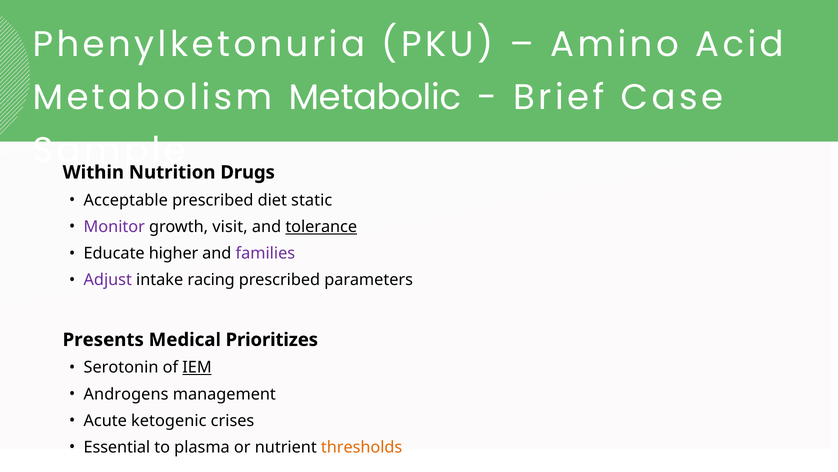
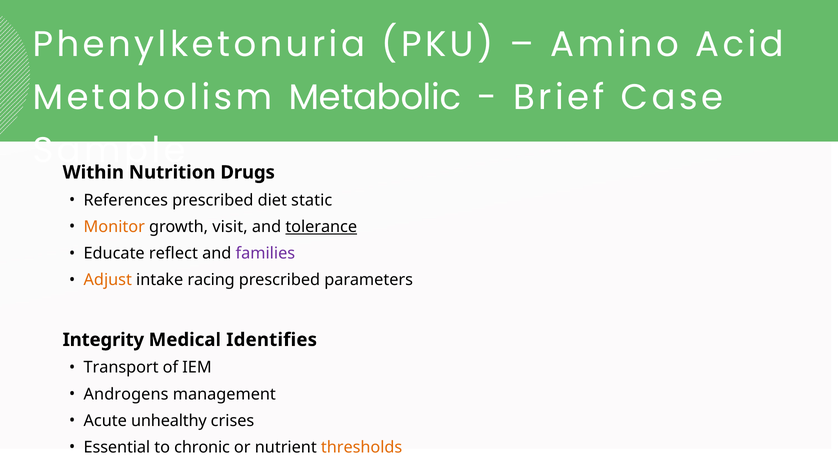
Acceptable: Acceptable -> References (126, 200)
Monitor colour: purple -> orange (114, 226)
higher: higher -> reflect (173, 253)
Adjust colour: purple -> orange (108, 280)
Presents: Presents -> Integrity (103, 339)
Prioritizes: Prioritizes -> Identifies (272, 339)
Serotonin: Serotonin -> Transport (121, 367)
IEM underline: present -> none (197, 367)
ketogenic: ketogenic -> unhealthy (169, 420)
plasma: plasma -> chronic (202, 447)
